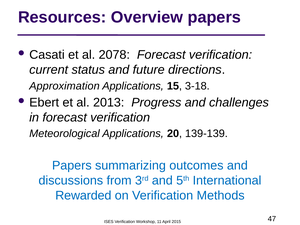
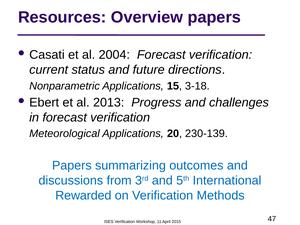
2078: 2078 -> 2004 (114, 55)
Approximation: Approximation -> Nonparametric (65, 86)
139-139: 139-139 -> 230-139 (206, 134)
